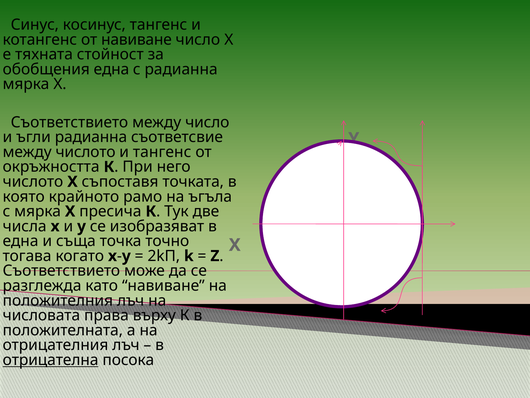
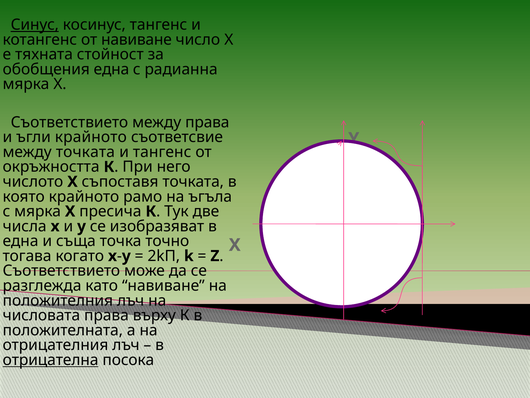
Синус underline: none -> present (35, 25)
между число: число -> права (207, 122)
ъгли радианна: радианна -> крайното (91, 137)
между числото: числото -> точката (85, 152)
